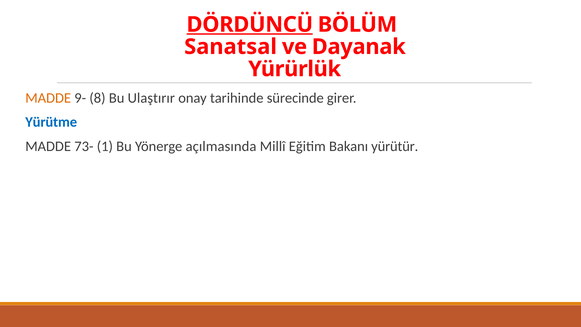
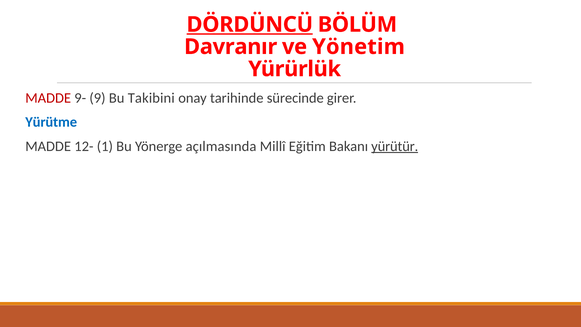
Sanatsal: Sanatsal -> Davranır (231, 47)
Dayanak: Dayanak -> Yönetim (359, 47)
MADDE colour: orange -> red (48, 98)
8: 8 -> 9 (97, 98)
Ulaştırır: Ulaştırır -> Takibini (151, 98)
73-: 73- -> 12- (84, 146)
yürütür underline: none -> present (395, 146)
